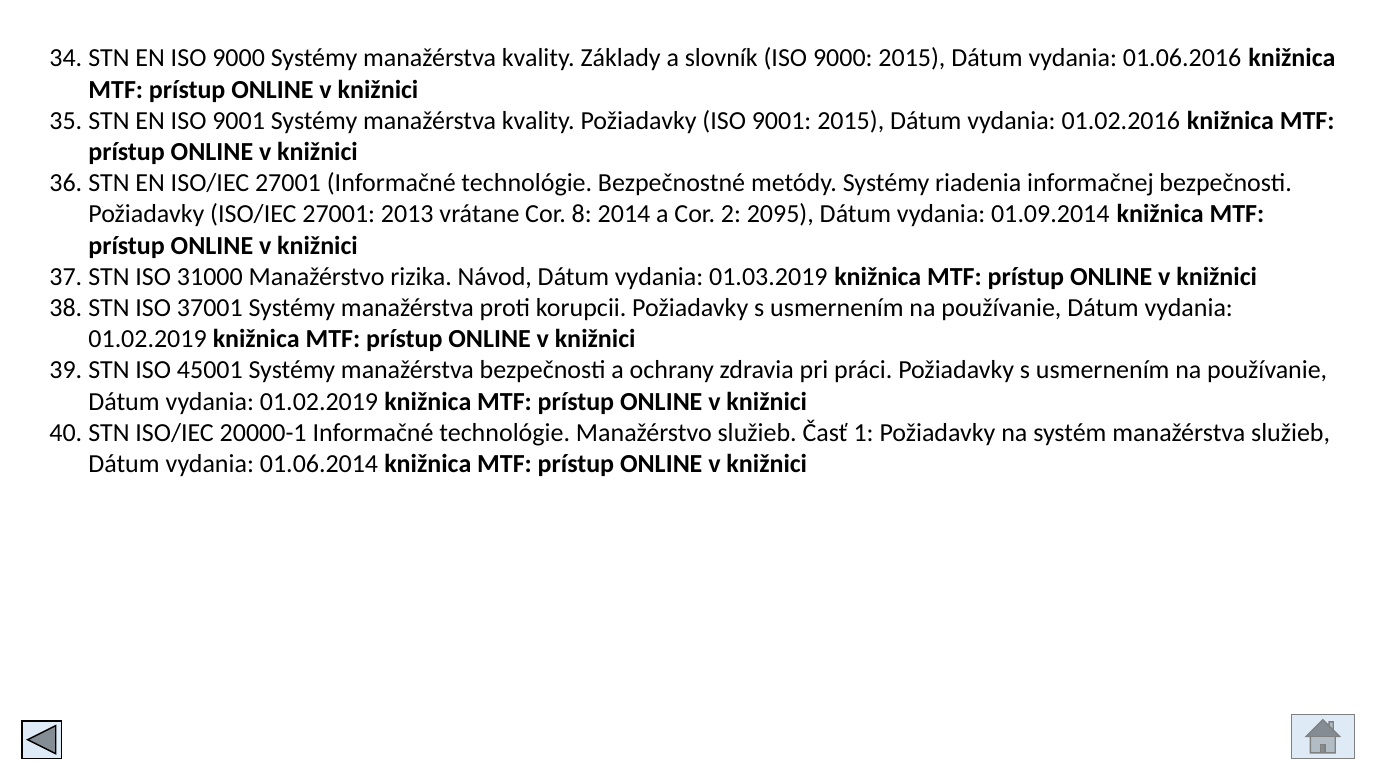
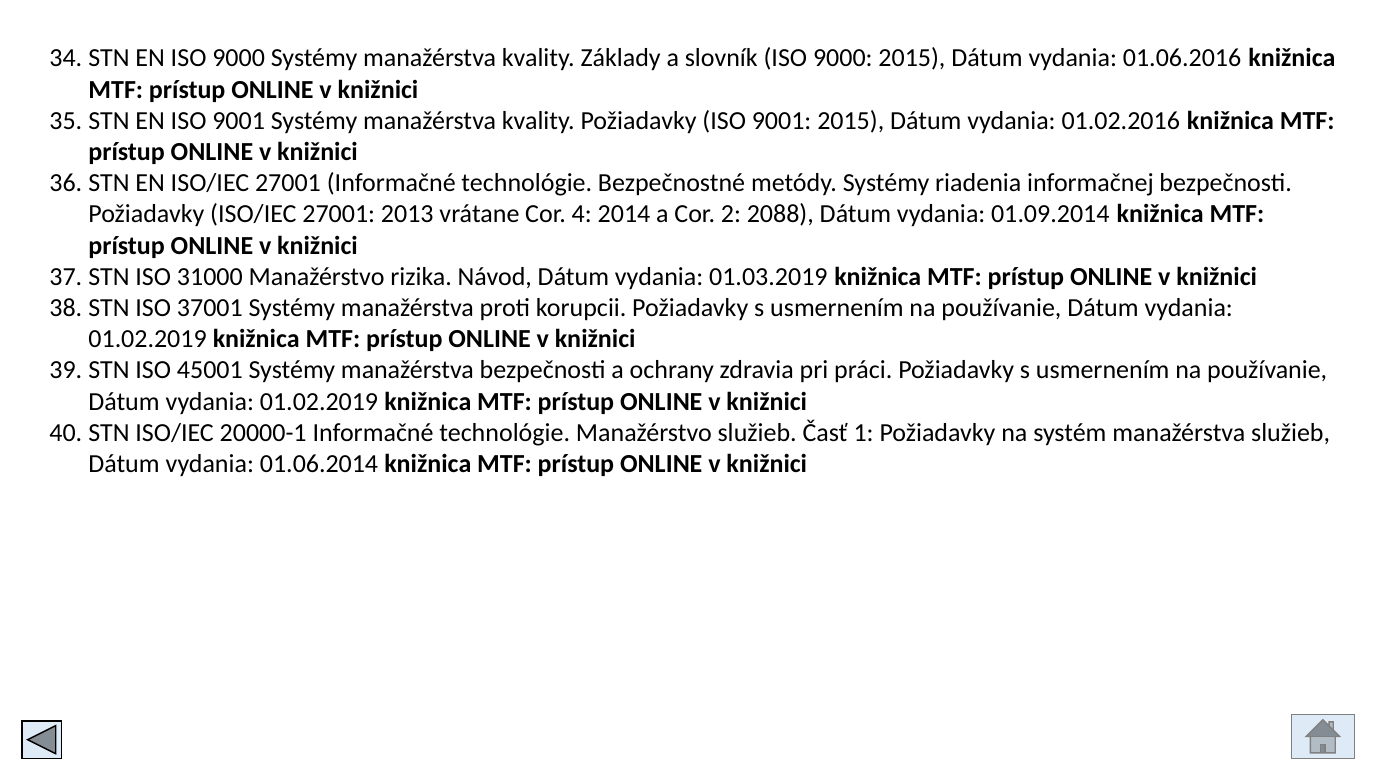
8: 8 -> 4 (582, 214)
2095: 2095 -> 2088 (780, 214)
